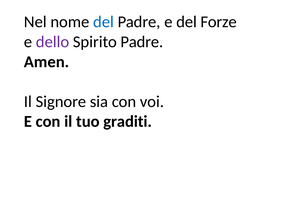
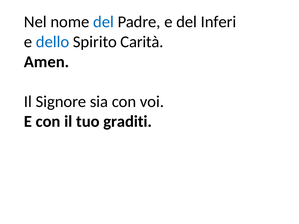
Forze: Forze -> Inferi (218, 22)
dello colour: purple -> blue (53, 42)
Spirito Padre: Padre -> Carità (142, 42)
